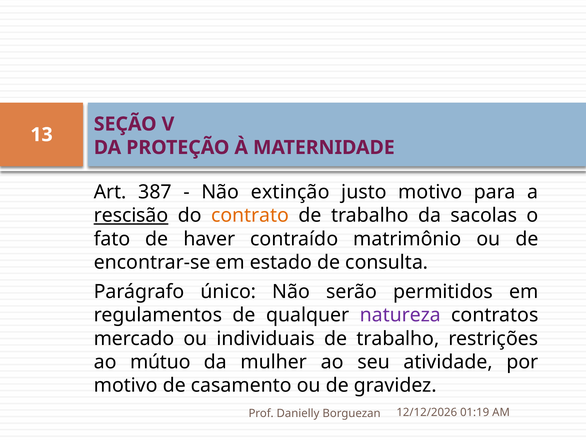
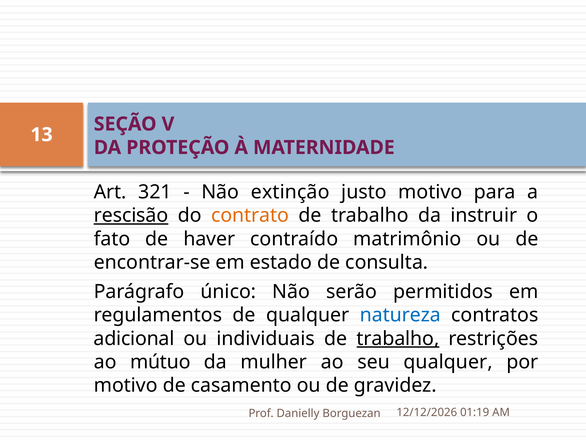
387: 387 -> 321 (155, 192)
sacolas: sacolas -> instruir (484, 215)
natureza colour: purple -> blue (400, 315)
mercado: mercado -> adicional (134, 338)
trabalho underline: none -> present (398, 338)
seu atividade: atividade -> qualquer (448, 362)
